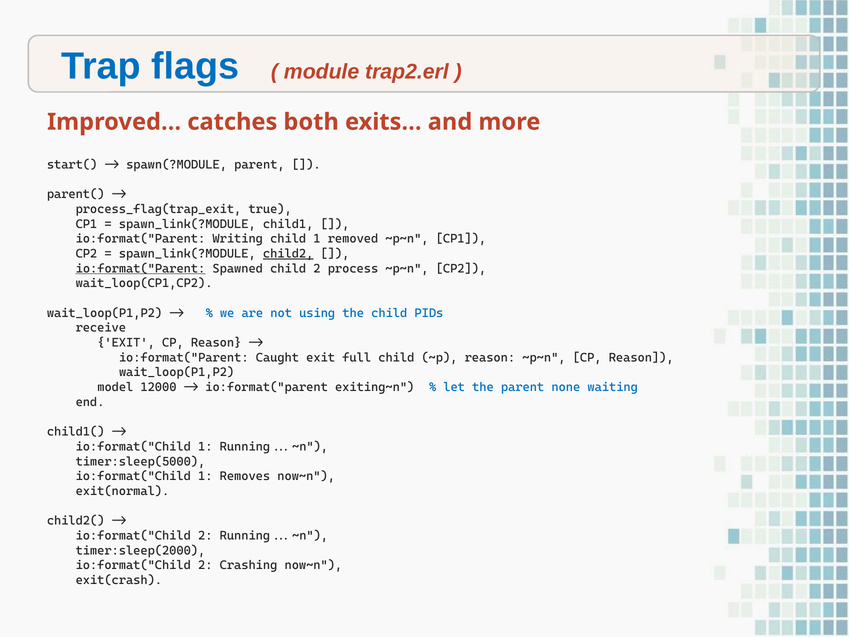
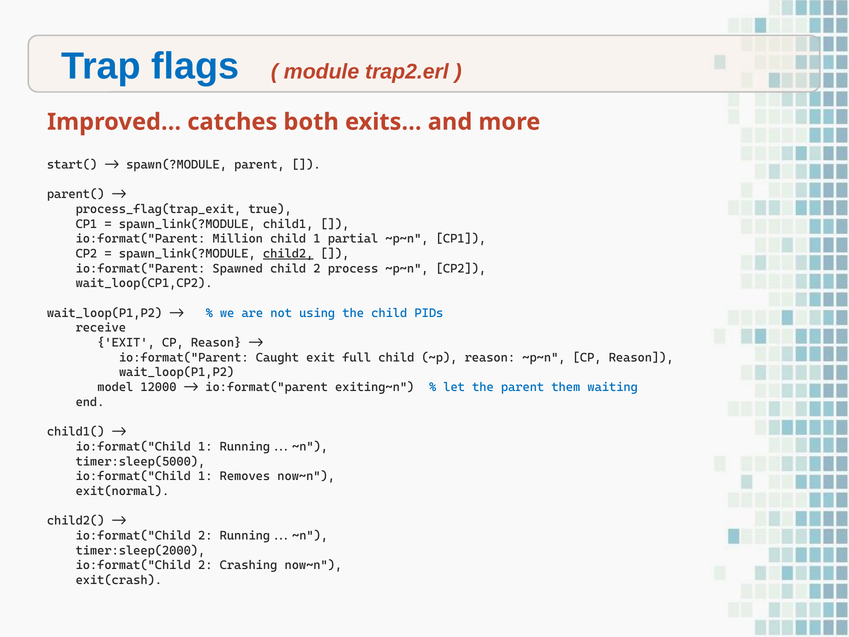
Writing: Writing -> Million (238, 239)
removed: removed -> partial (353, 239)
io:format("Parent underline: present -> none (141, 268)
none: none -> them (566, 387)
